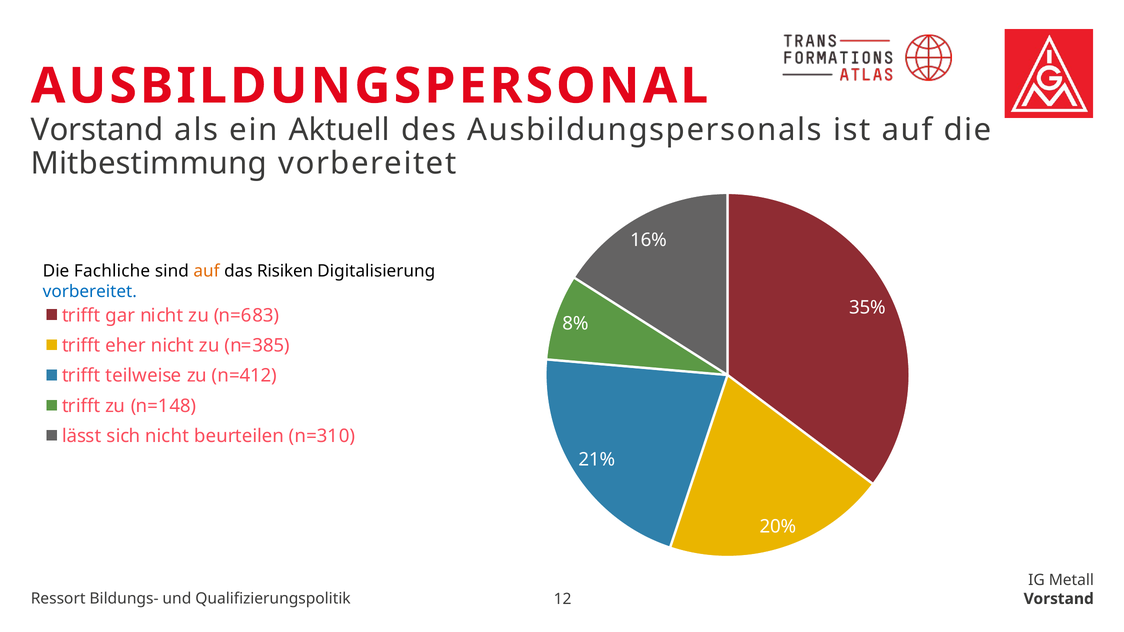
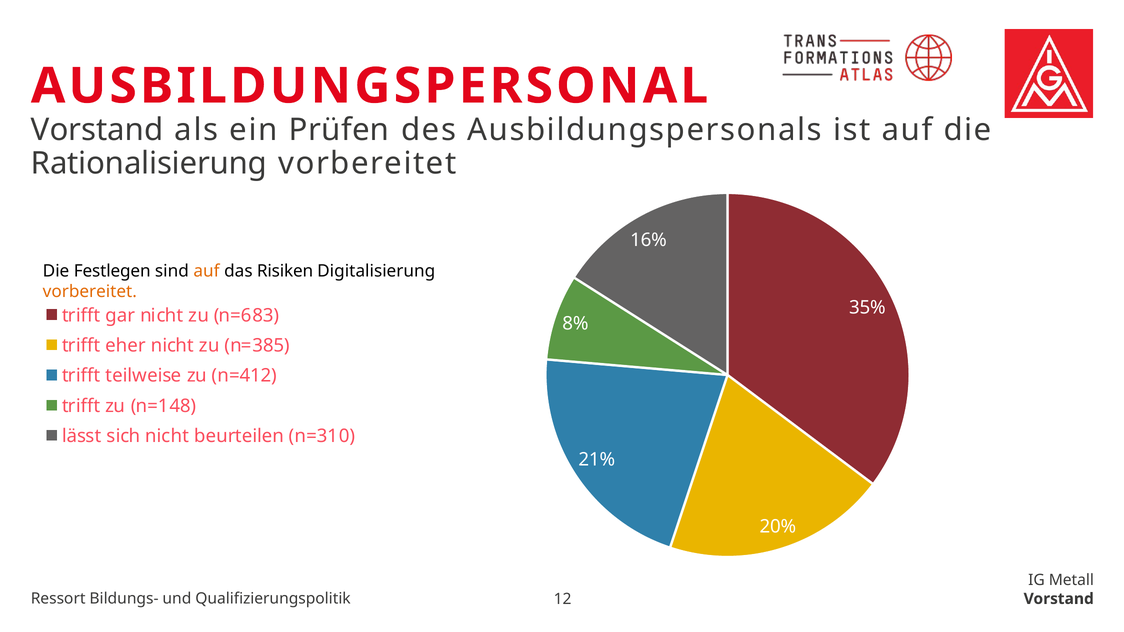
Aktuell: Aktuell -> Prüfen (339, 130)
Mitbestimmung: Mitbestimmung -> Rationalisierung (149, 164)
Fachliche: Fachliche -> Festlegen (112, 271)
vorbereitet colour: blue -> orange (90, 292)
